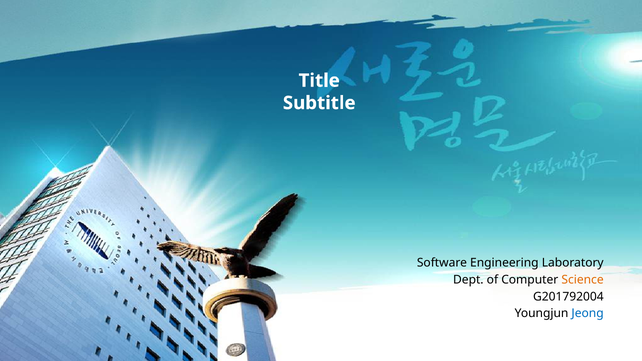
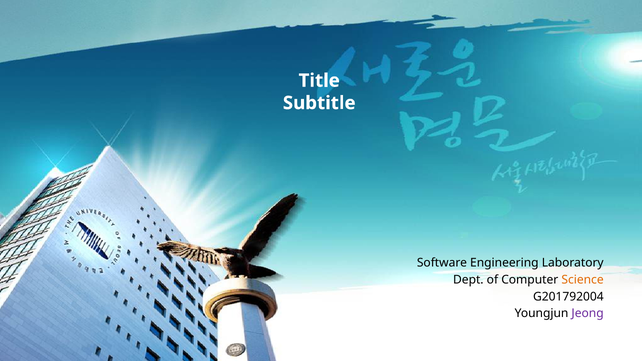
Jeong colour: blue -> purple (588, 314)
